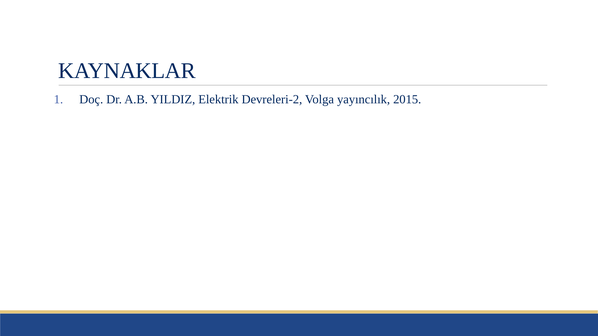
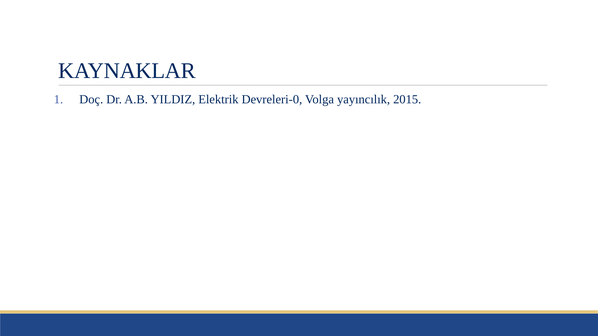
Devreleri-2: Devreleri-2 -> Devreleri-0 (272, 99)
